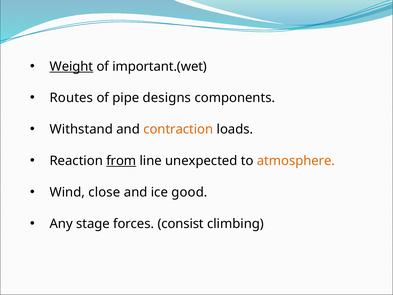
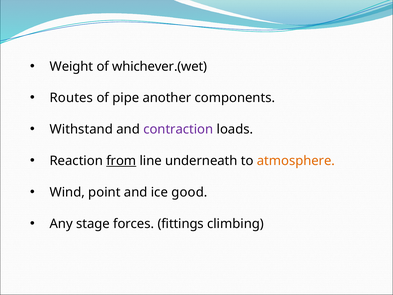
Weight underline: present -> none (71, 66)
important.(wet: important.(wet -> whichever.(wet (160, 66)
designs: designs -> another (167, 98)
contraction colour: orange -> purple (178, 129)
unexpected: unexpected -> underneath (201, 161)
close: close -> point (104, 192)
consist: consist -> fittings (181, 224)
